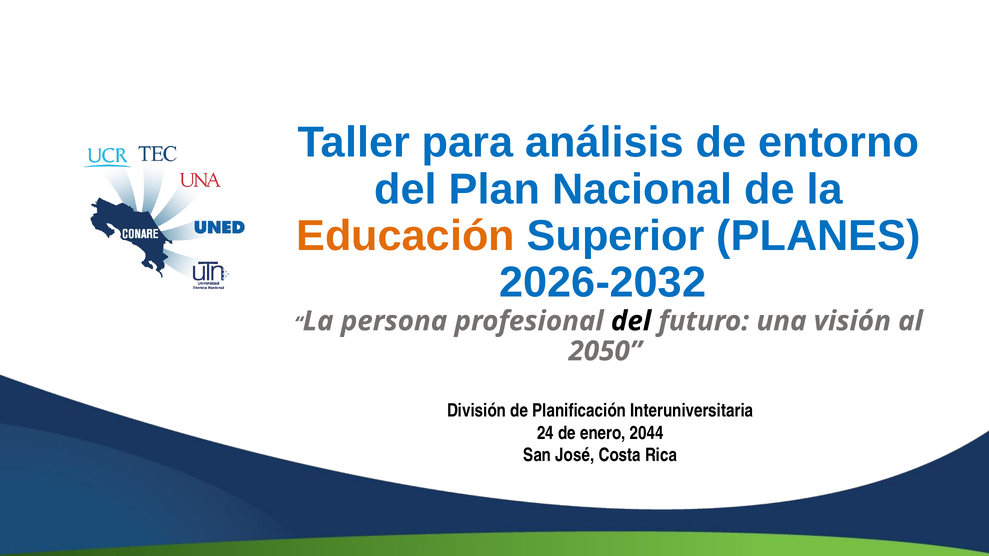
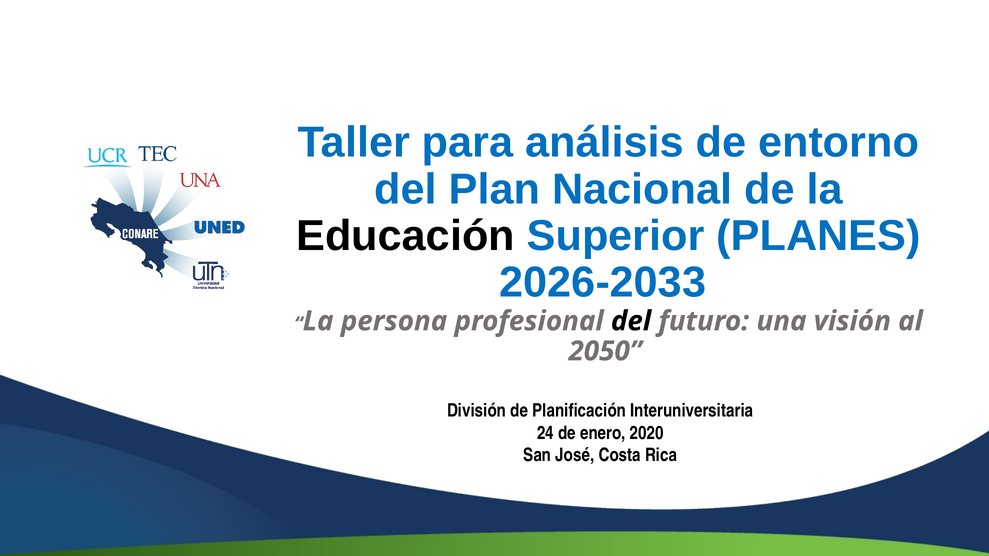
Educación colour: orange -> black (406, 236)
2026-2032: 2026-2032 -> 2026-2033 (603, 283)
2044: 2044 -> 2020 (647, 433)
